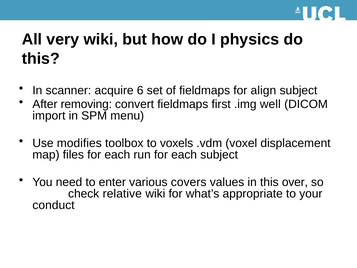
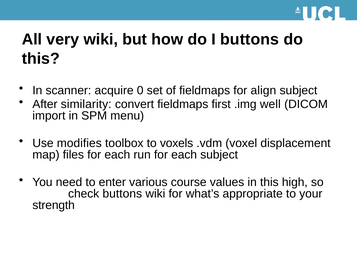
I physics: physics -> buttons (250, 39)
6: 6 -> 0 (140, 90)
removing: removing -> similarity (86, 104)
covers: covers -> course (189, 182)
over: over -> high (295, 182)
check relative: relative -> buttons (122, 194)
conduct: conduct -> strength (54, 205)
